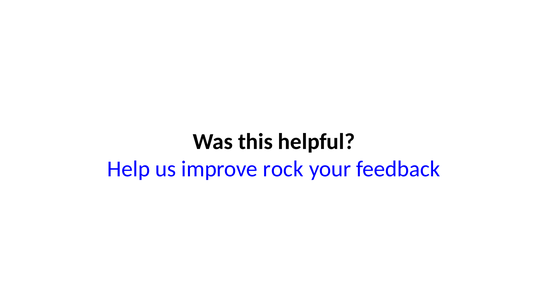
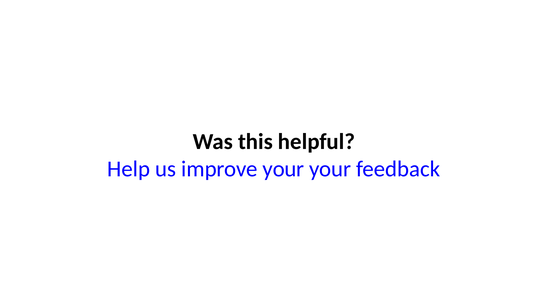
improve rock: rock -> your (283, 169)
